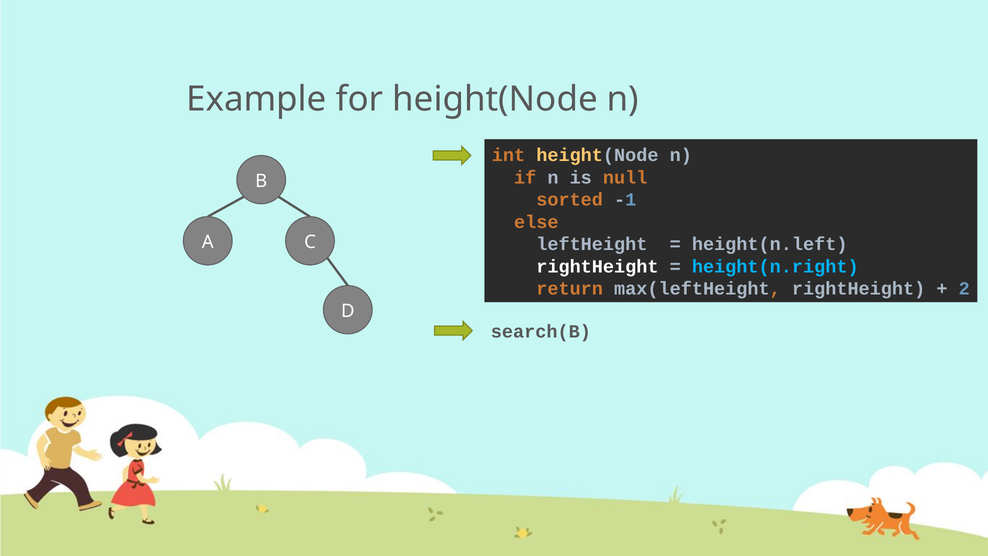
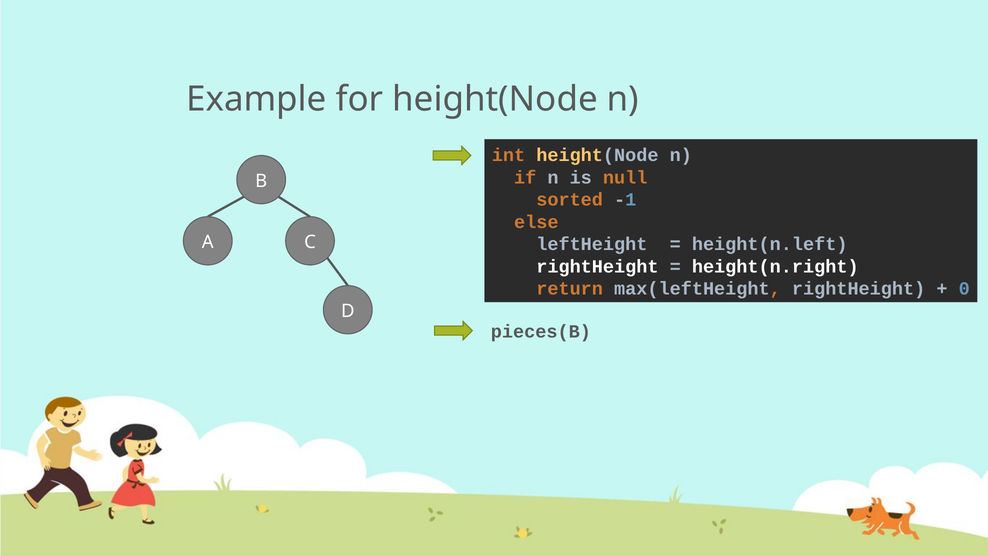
height(n.right colour: light blue -> white (775, 266)
2: 2 -> 0 (964, 289)
search(B: search(B -> pieces(B (541, 332)
